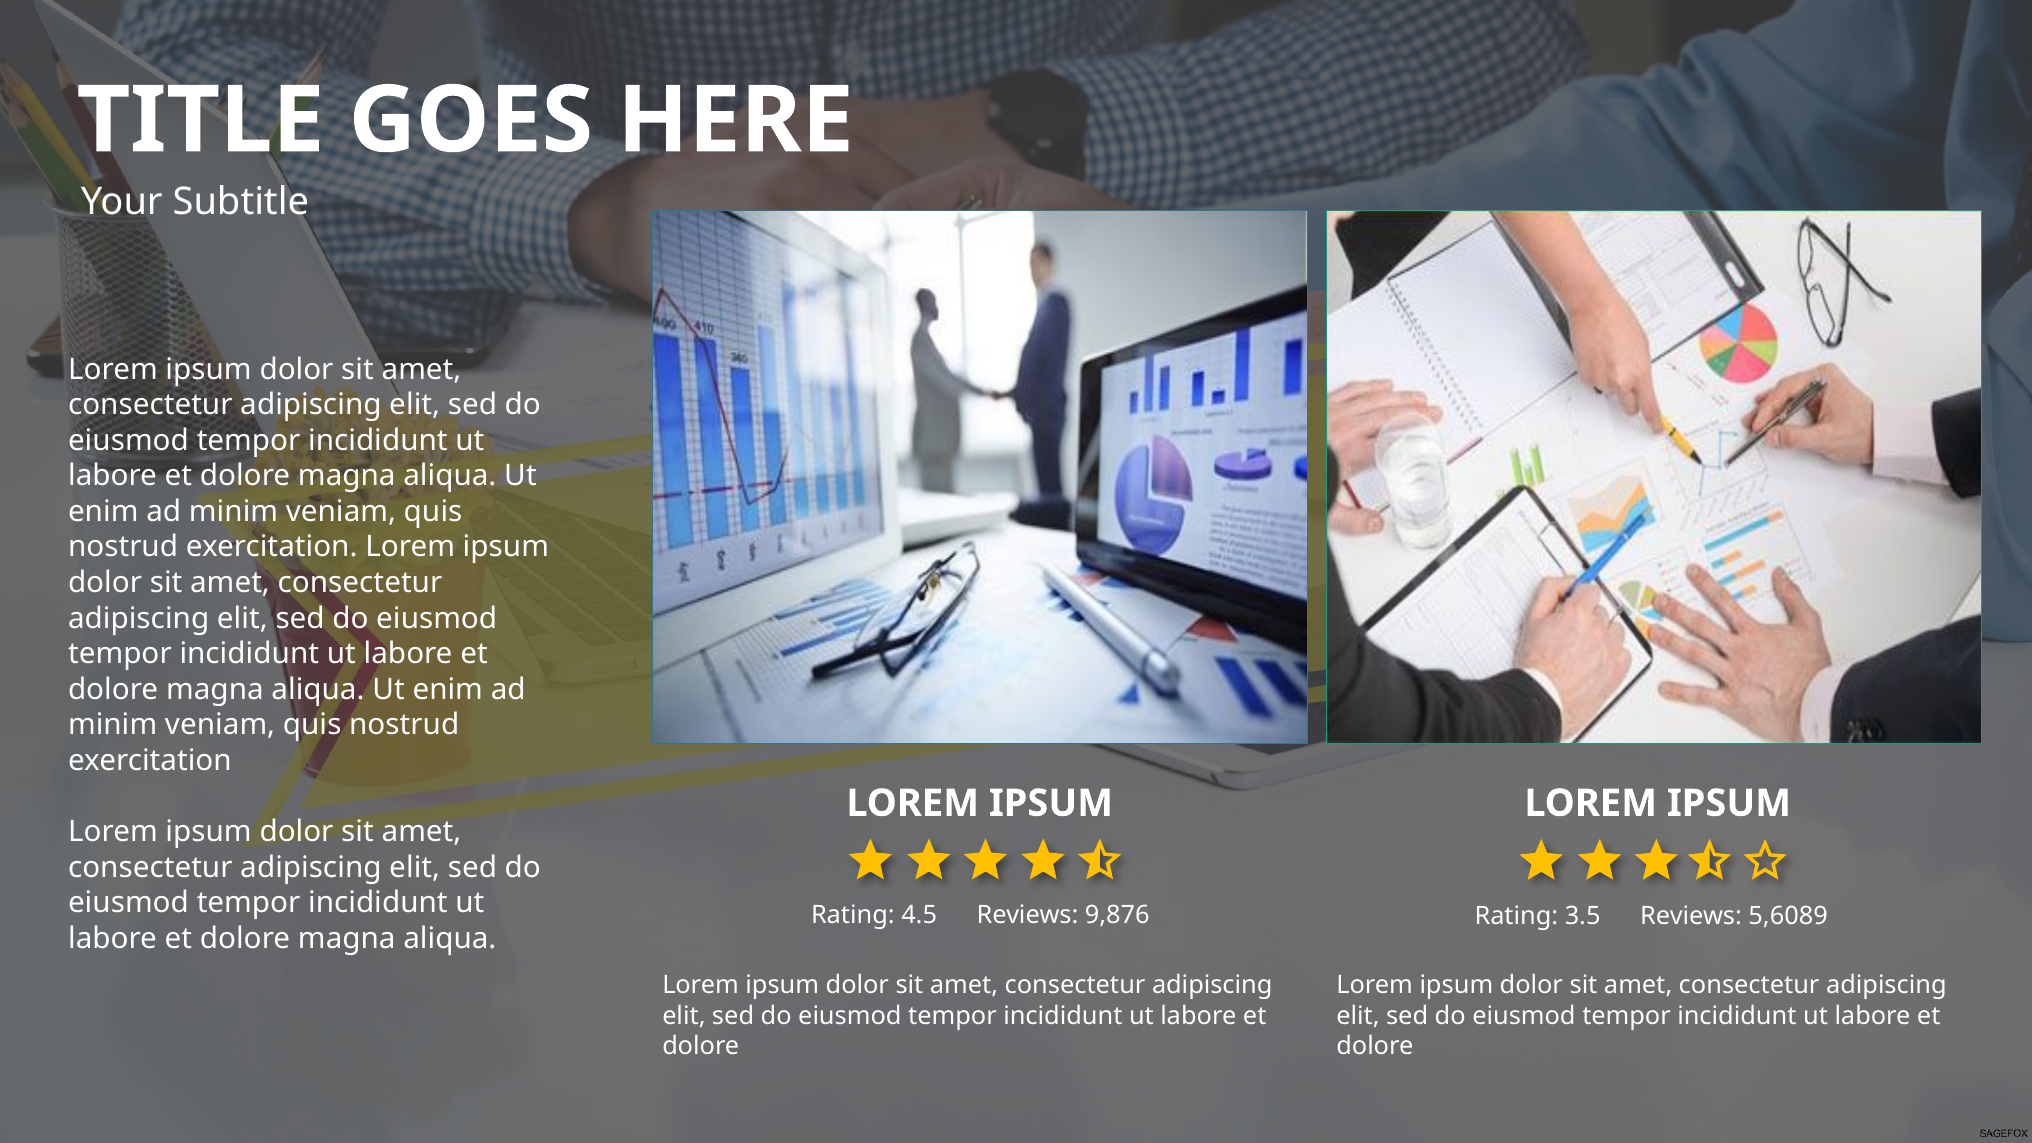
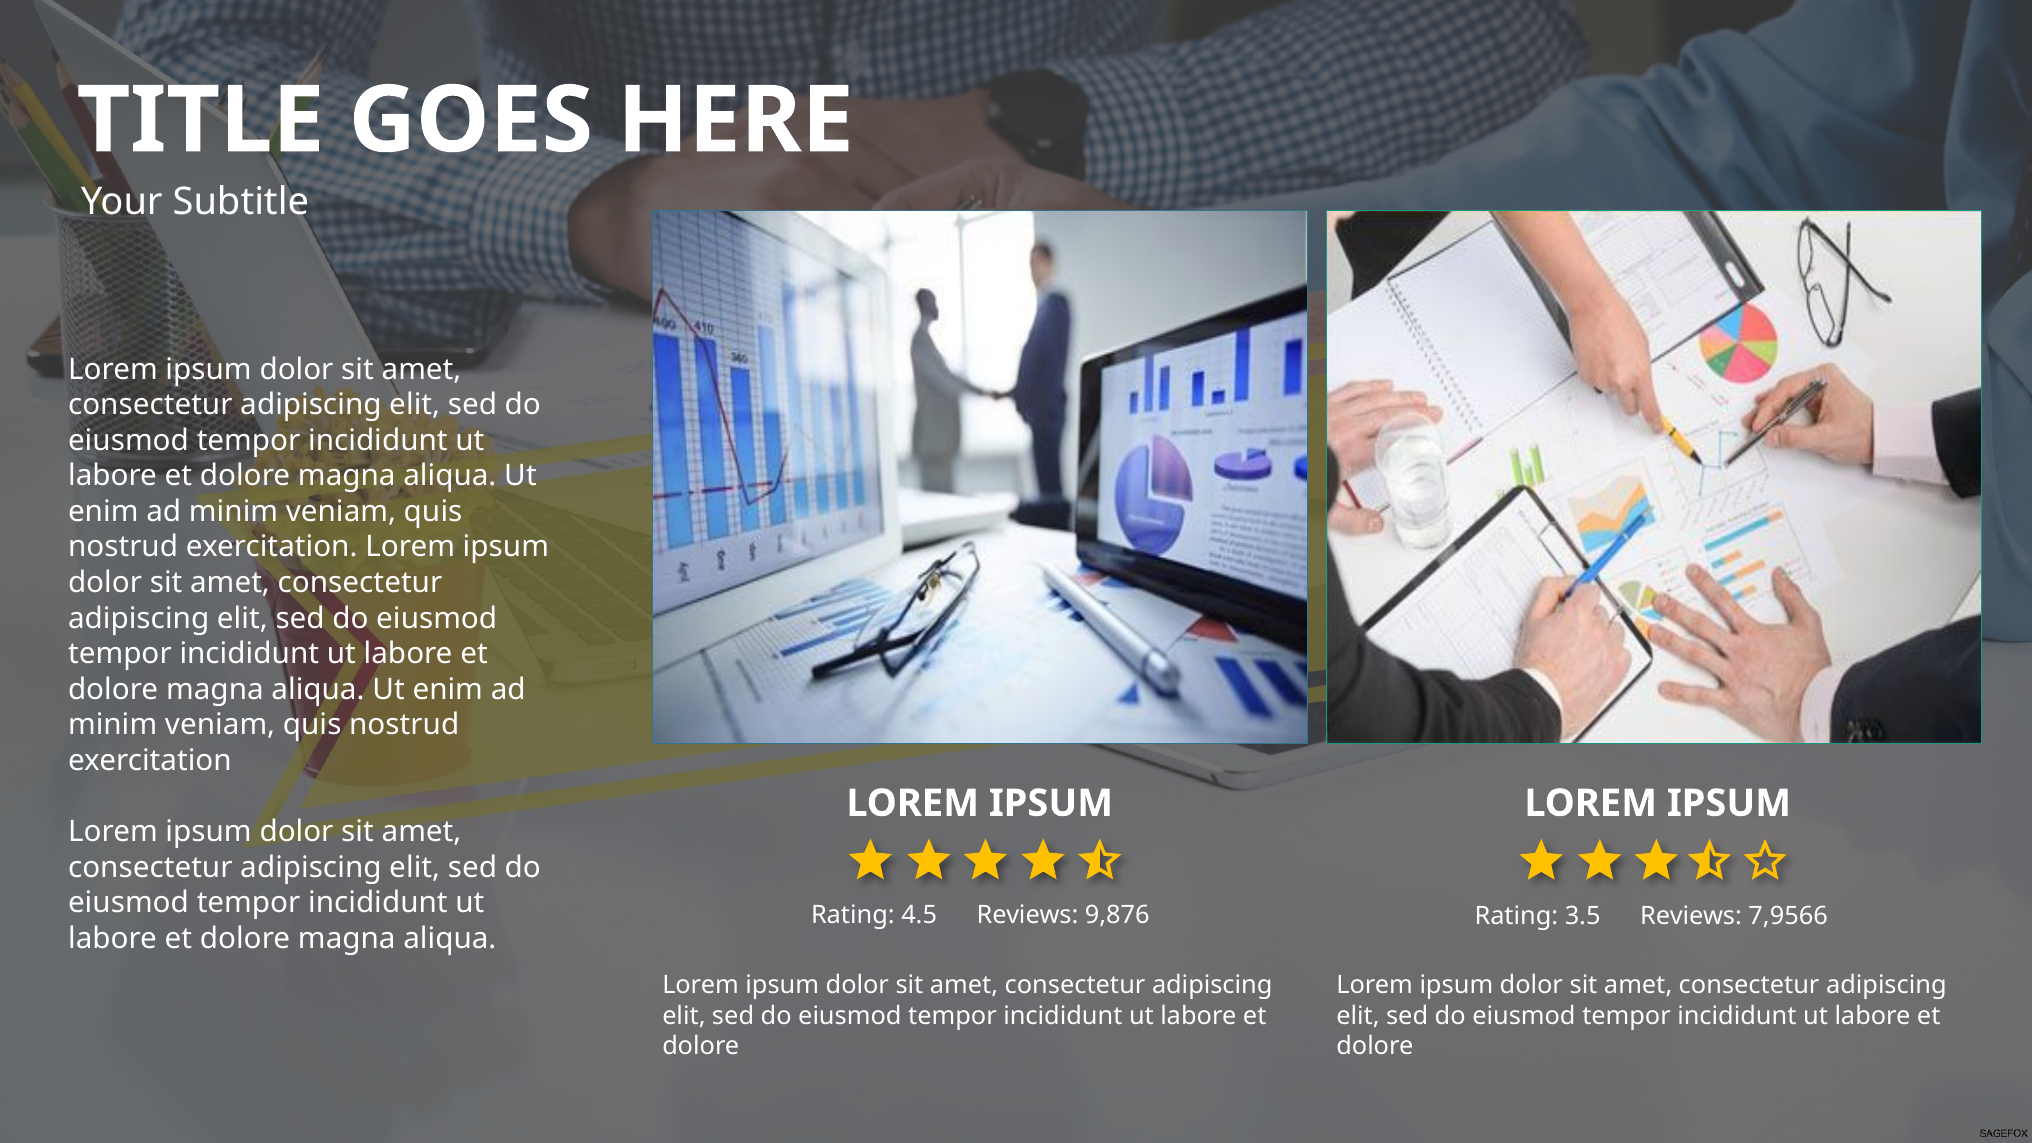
5,6089: 5,6089 -> 7,9566 (1788, 916)
